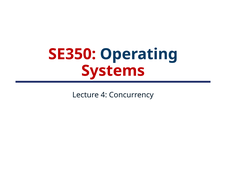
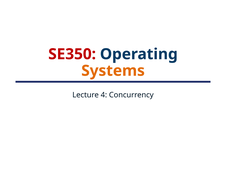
Systems colour: red -> orange (113, 71)
